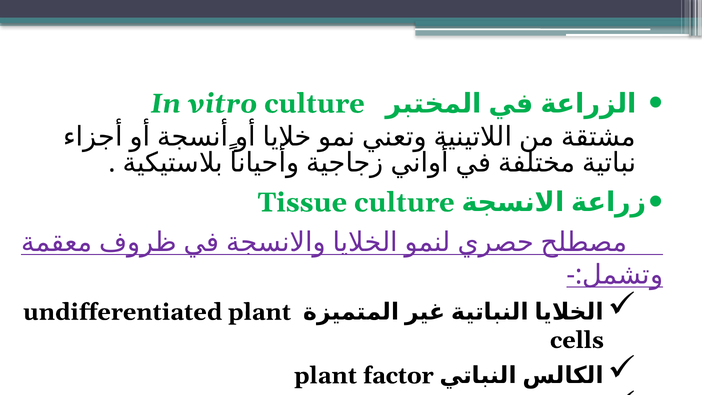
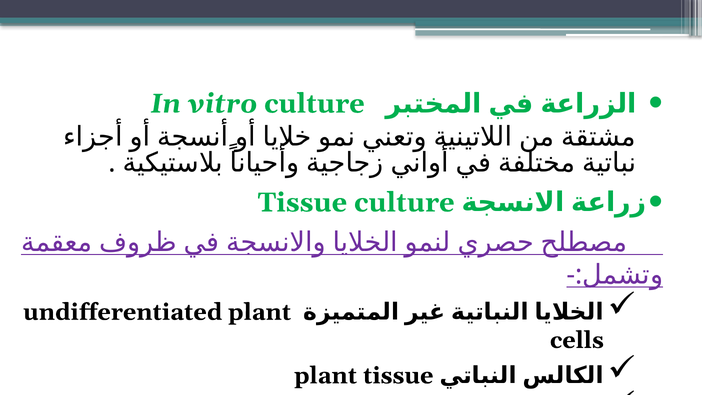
plant factor: factor -> tissue (398, 375)
